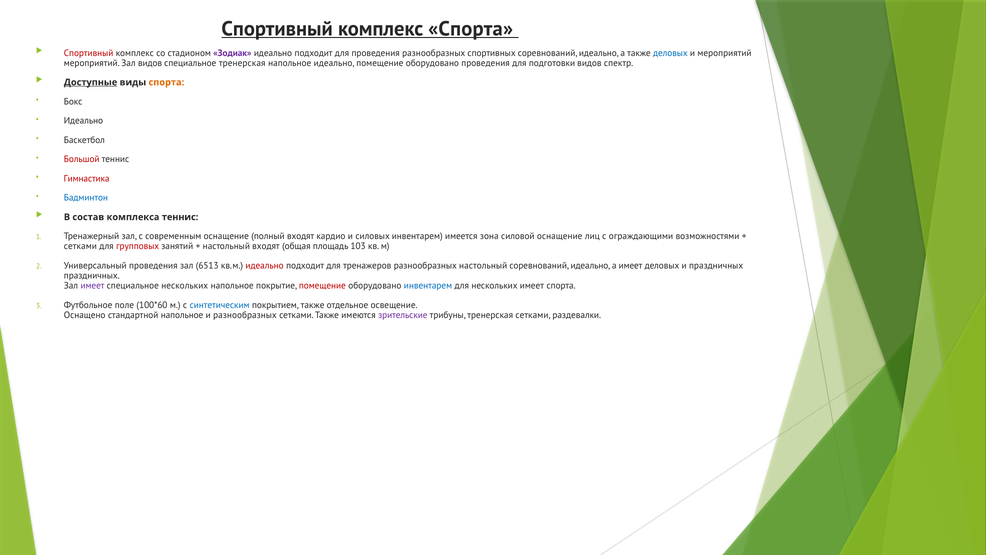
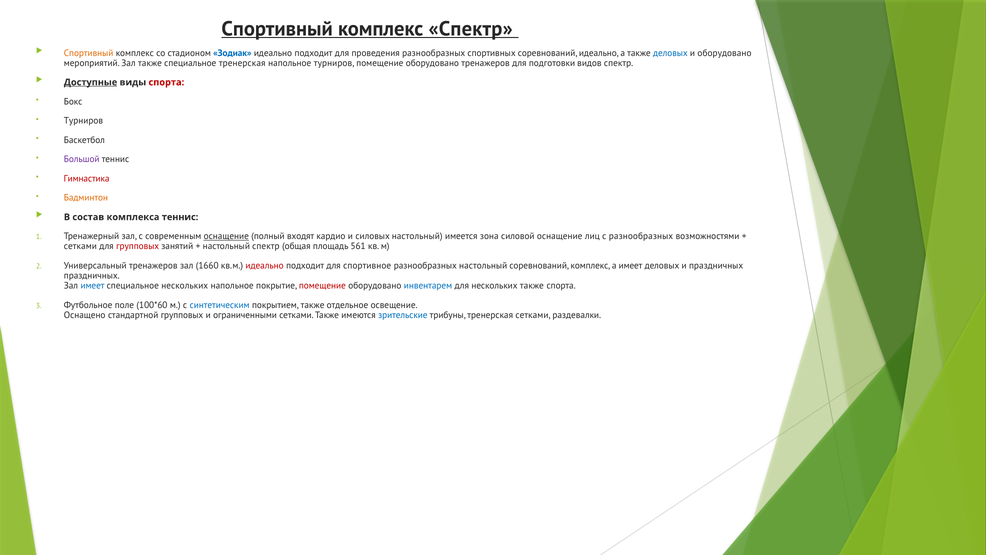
комплекс Спорта: Спорта -> Спектр (471, 29)
Спортивный colour: red -> orange (89, 53)
Зодиак colour: purple -> blue (232, 53)
и мероприятий: мероприятий -> оборудовано (724, 53)
Зал видов: видов -> также (150, 63)
напольное идеально: идеально -> турниров (334, 63)
оборудовано проведения: проведения -> тренажеров (486, 63)
спорта colour: orange -> red (166, 82)
Идеально: Идеально -> Турниров (83, 121)
Большой colour: red -> purple (82, 159)
Бадминтон colour: blue -> orange (86, 198)
оснащение underline: none -> present (226, 236)
силовых инвентарем: инвентарем -> настольный (417, 236)
с ограждающими: ограждающими -> разнообразных (641, 236)
настольный входят: входят -> спектр (266, 246)
103: 103 -> 561 (358, 246)
Универсальный проведения: проведения -> тренажеров (153, 265)
6513: 6513 -> 1660 (207, 265)
тренажеров: тренажеров -> спортивное (367, 265)
идеально: идеально -> комплекс (590, 265)
имеет colour: purple -> blue (93, 285)
нескольких имеет: имеет -> также (532, 285)
стандартной напольное: напольное -> групповых (182, 315)
и разнообразных: разнообразных -> ограниченными (245, 315)
зрительские colour: purple -> blue (403, 315)
